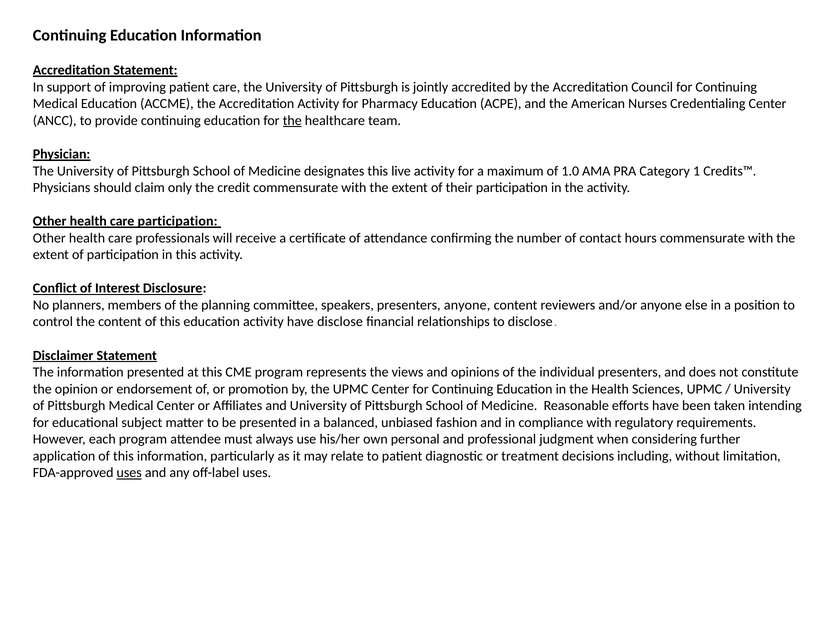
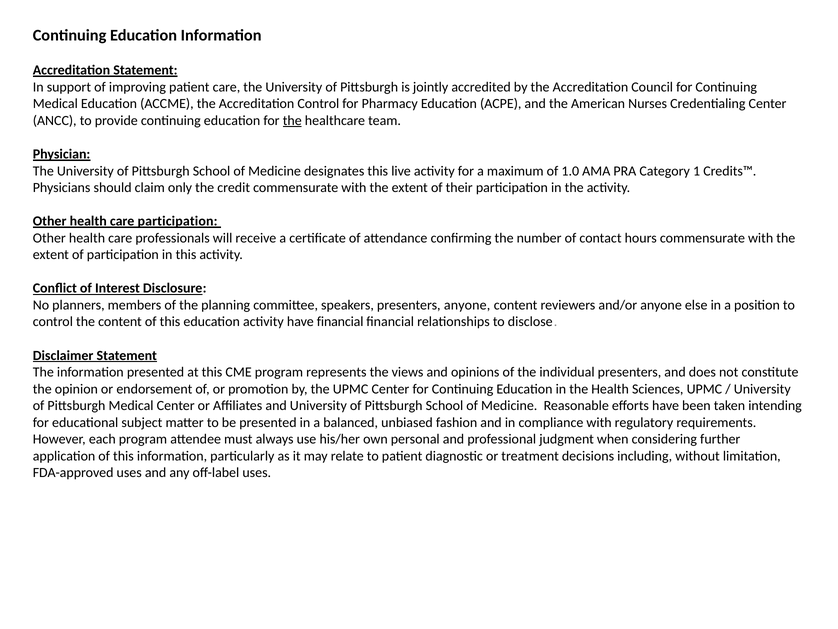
Accreditation Activity: Activity -> Control (318, 104)
have disclose: disclose -> financial (340, 322)
uses underline: present -> none (129, 472)
